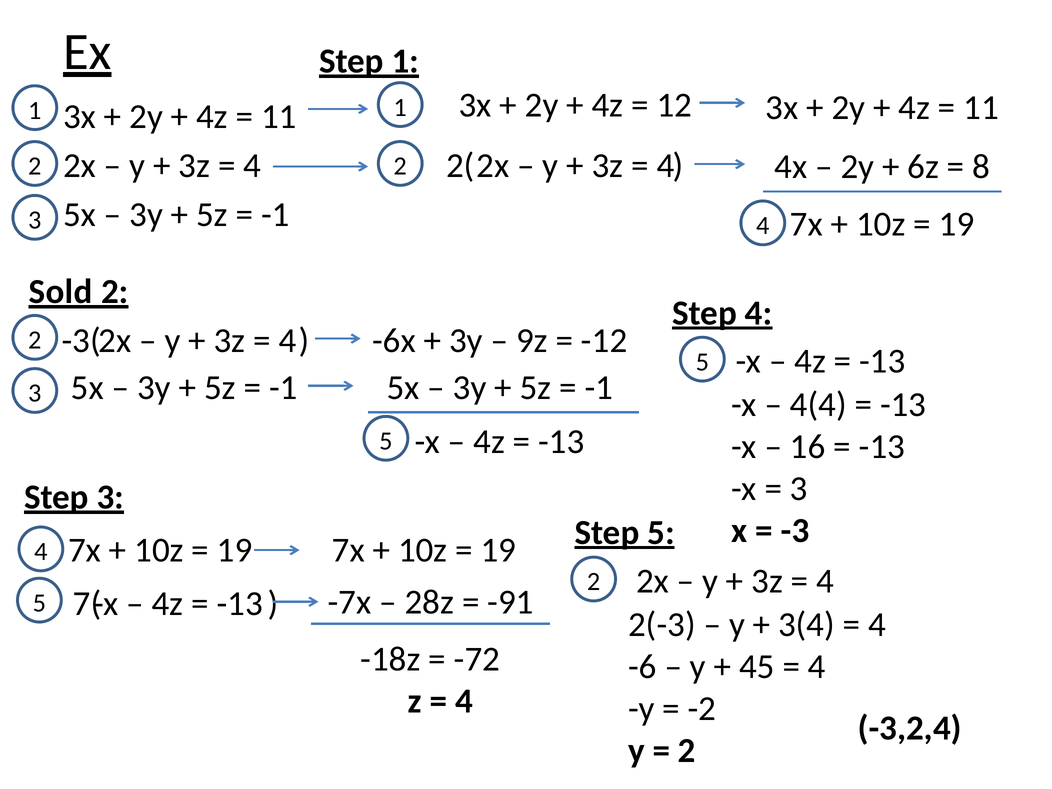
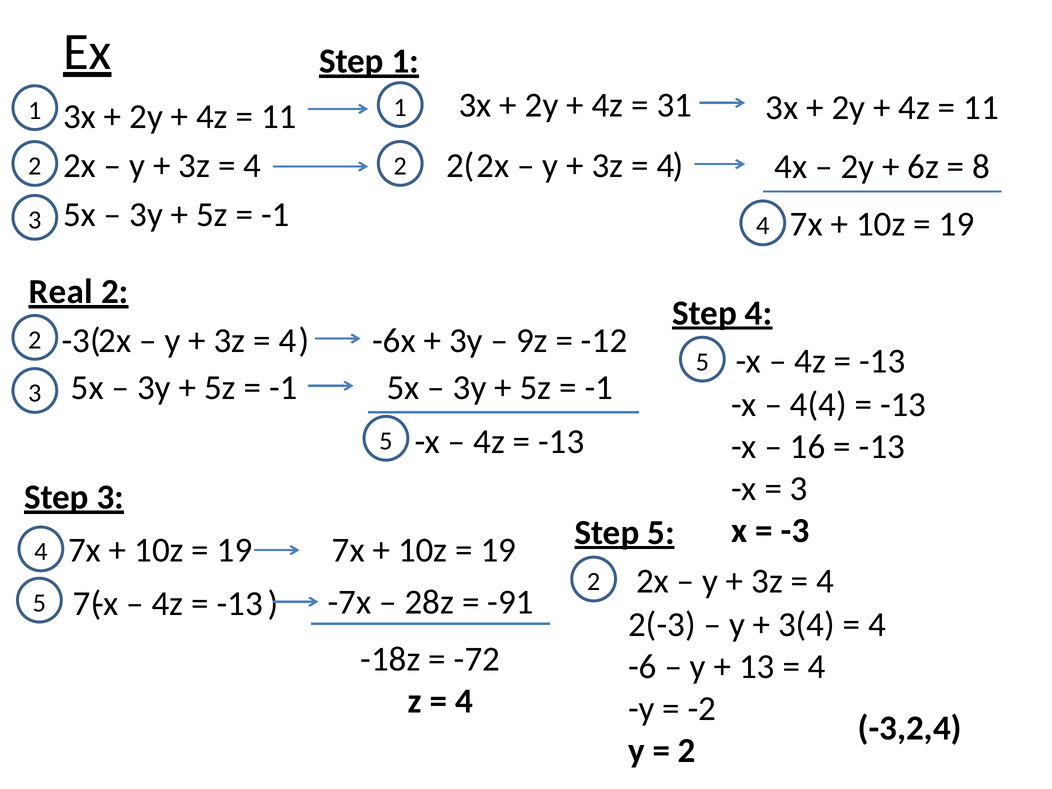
12: 12 -> 31 (674, 105)
Sold: Sold -> Real (61, 292)
45: 45 -> 13 (757, 667)
